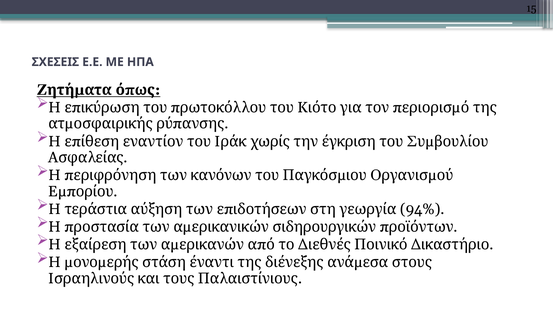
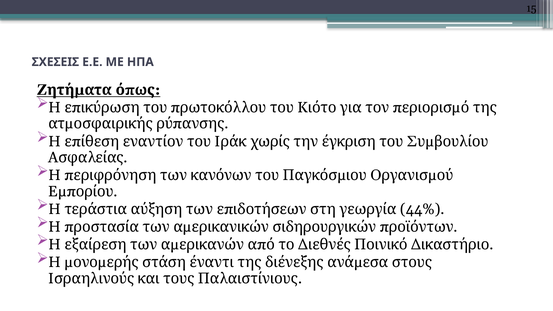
94%: 94% -> 44% (422, 209)
